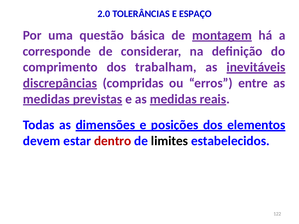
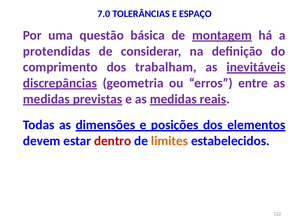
2.0: 2.0 -> 7.0 (104, 14)
corresponde: corresponde -> protendidas (57, 51)
compridas: compridas -> geometria (133, 83)
limites colour: black -> orange (170, 141)
